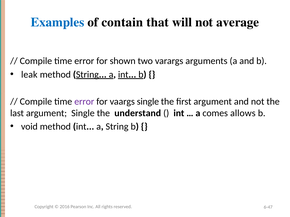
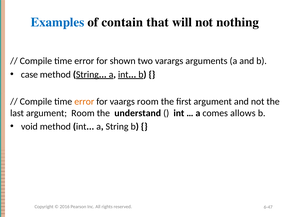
average: average -> nothing (238, 22)
leak: leak -> case (29, 75)
error colour: purple -> orange (84, 102)
vaargs single: single -> room (148, 102)
argument Single: Single -> Room (83, 113)
